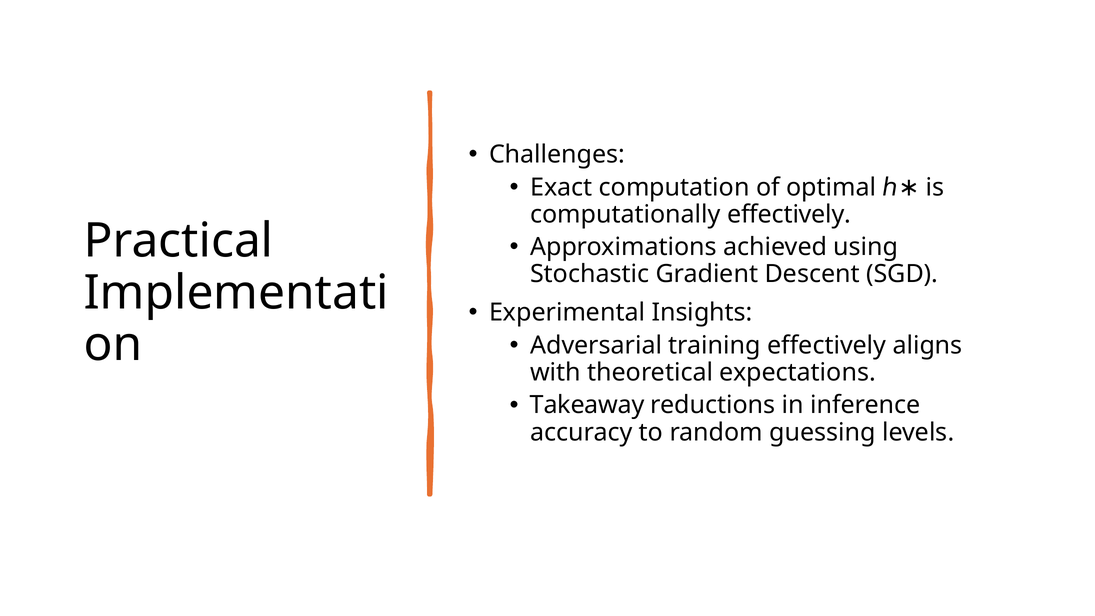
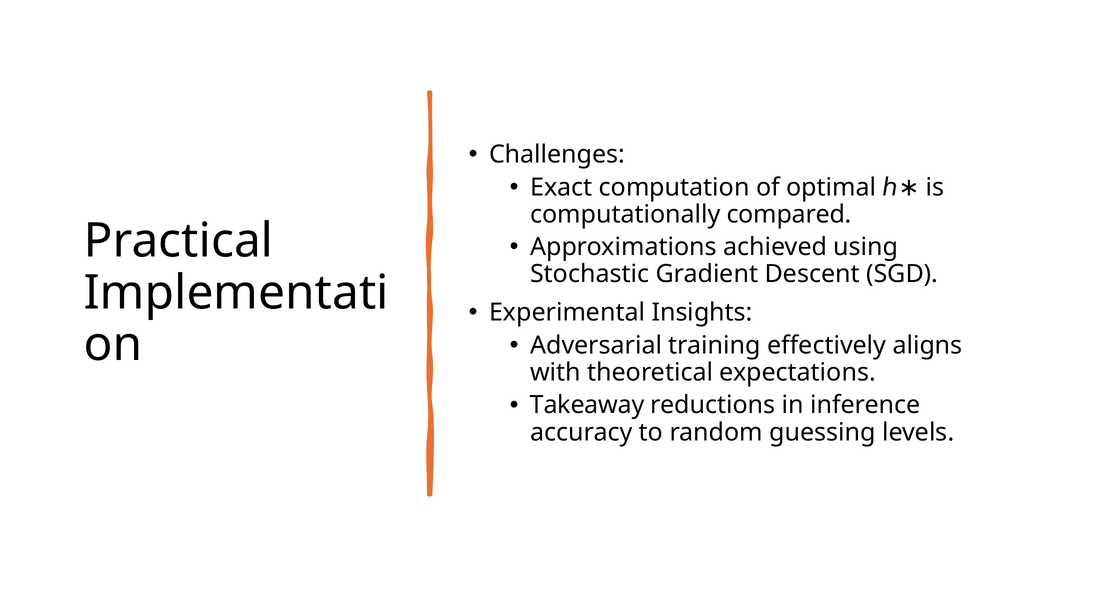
computationally effectively: effectively -> compared (789, 214)
